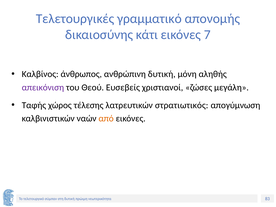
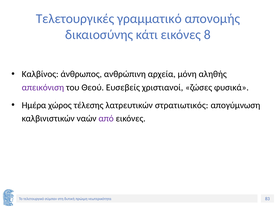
7: 7 -> 8 (207, 35)
ανθρώπινη δυτική: δυτική -> αρχεία (162, 74)
μεγάλη: μεγάλη -> φυσικά (231, 87)
Ταφής: Ταφής -> Ημέρα (34, 105)
από colour: orange -> purple (106, 118)
